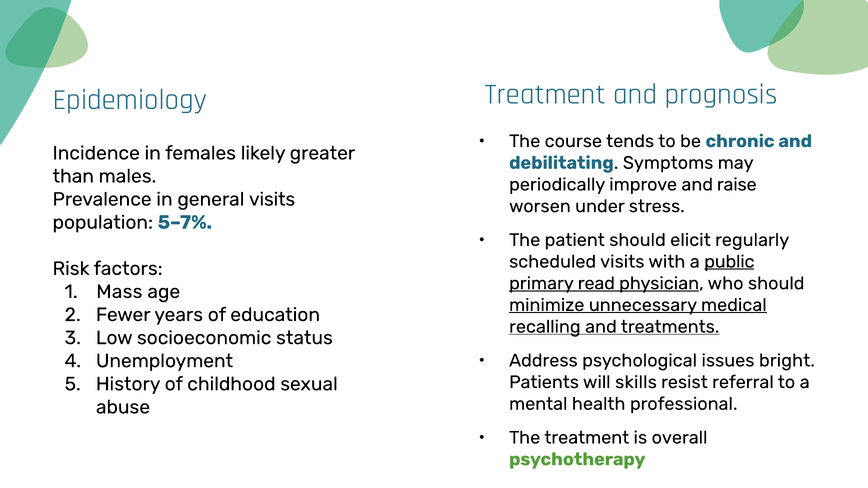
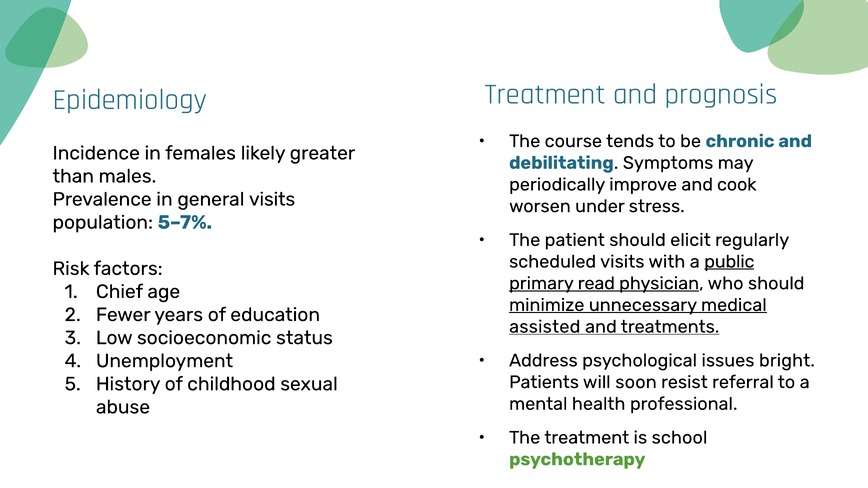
raise: raise -> cook (737, 185)
Mass: Mass -> Chief (120, 292)
recalling: recalling -> assisted (545, 327)
skills: skills -> soon (636, 382)
overall: overall -> school (679, 438)
